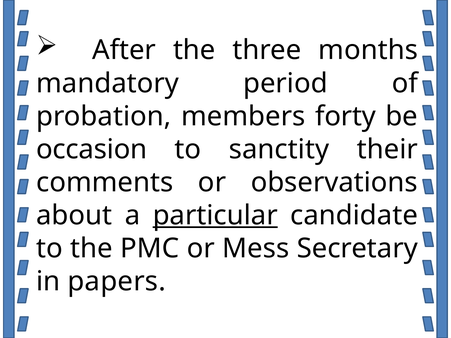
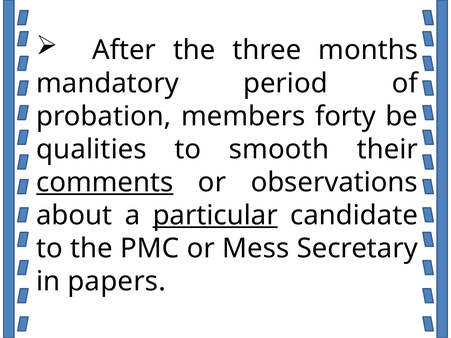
occasion: occasion -> qualities (92, 149)
sanctity: sanctity -> smooth (279, 149)
comments underline: none -> present (105, 182)
